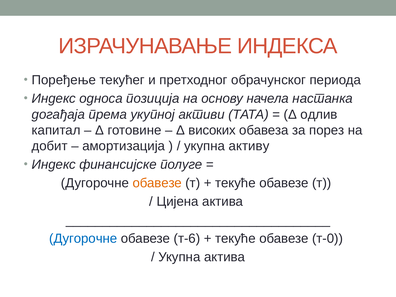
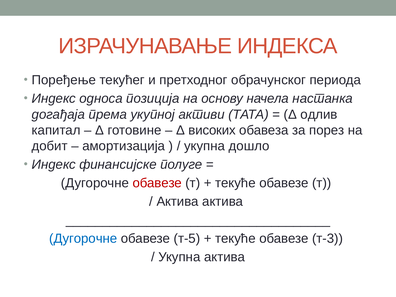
активу: активу -> дошло (249, 146)
обавезе colour: orange -> red (157, 183)
Цијена: Цијена -> Актива (178, 202)
т-6: т-6 -> т-5 (187, 238)
т-0: т-0 -> т-3 (328, 238)
